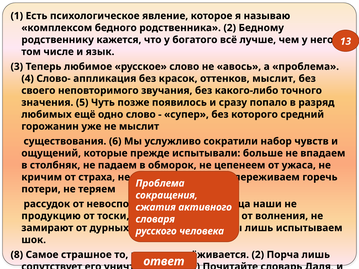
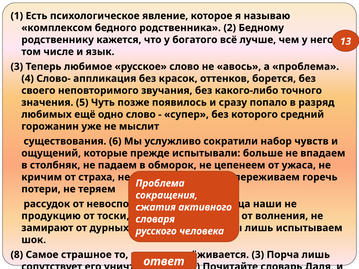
оттенков мыслит: мыслит -> борется (274, 79)
2: 2 -> 3 (258, 255)
